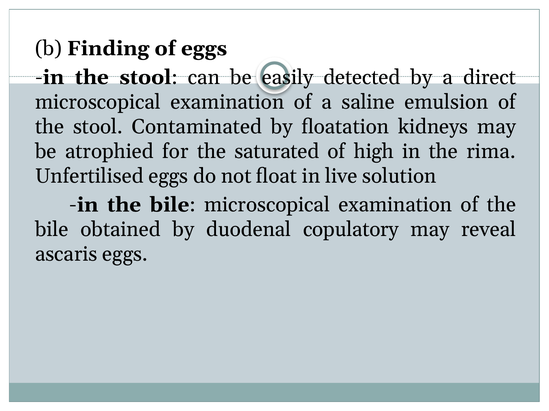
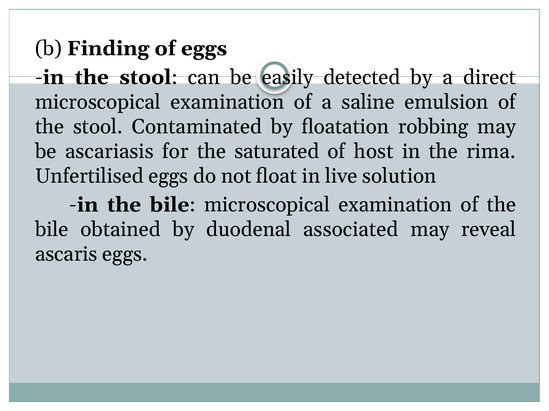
kidneys: kidneys -> robbing (433, 127)
atrophied: atrophied -> ascariasis (109, 152)
high: high -> host (374, 152)
copulatory: copulatory -> associated (351, 230)
